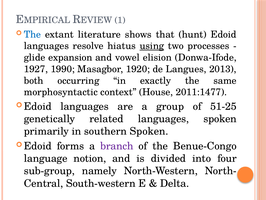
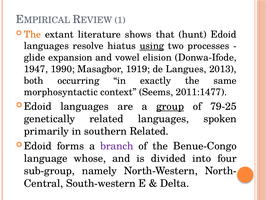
The colour: blue -> orange (32, 34)
1927: 1927 -> 1947 (36, 69)
1920: 1920 -> 1919 (138, 69)
House: House -> Seems (156, 92)
group underline: none -> present (170, 106)
51-25: 51-25 -> 79-25 (223, 106)
southern Spoken: Spoken -> Related (149, 131)
notion: notion -> whose (90, 158)
